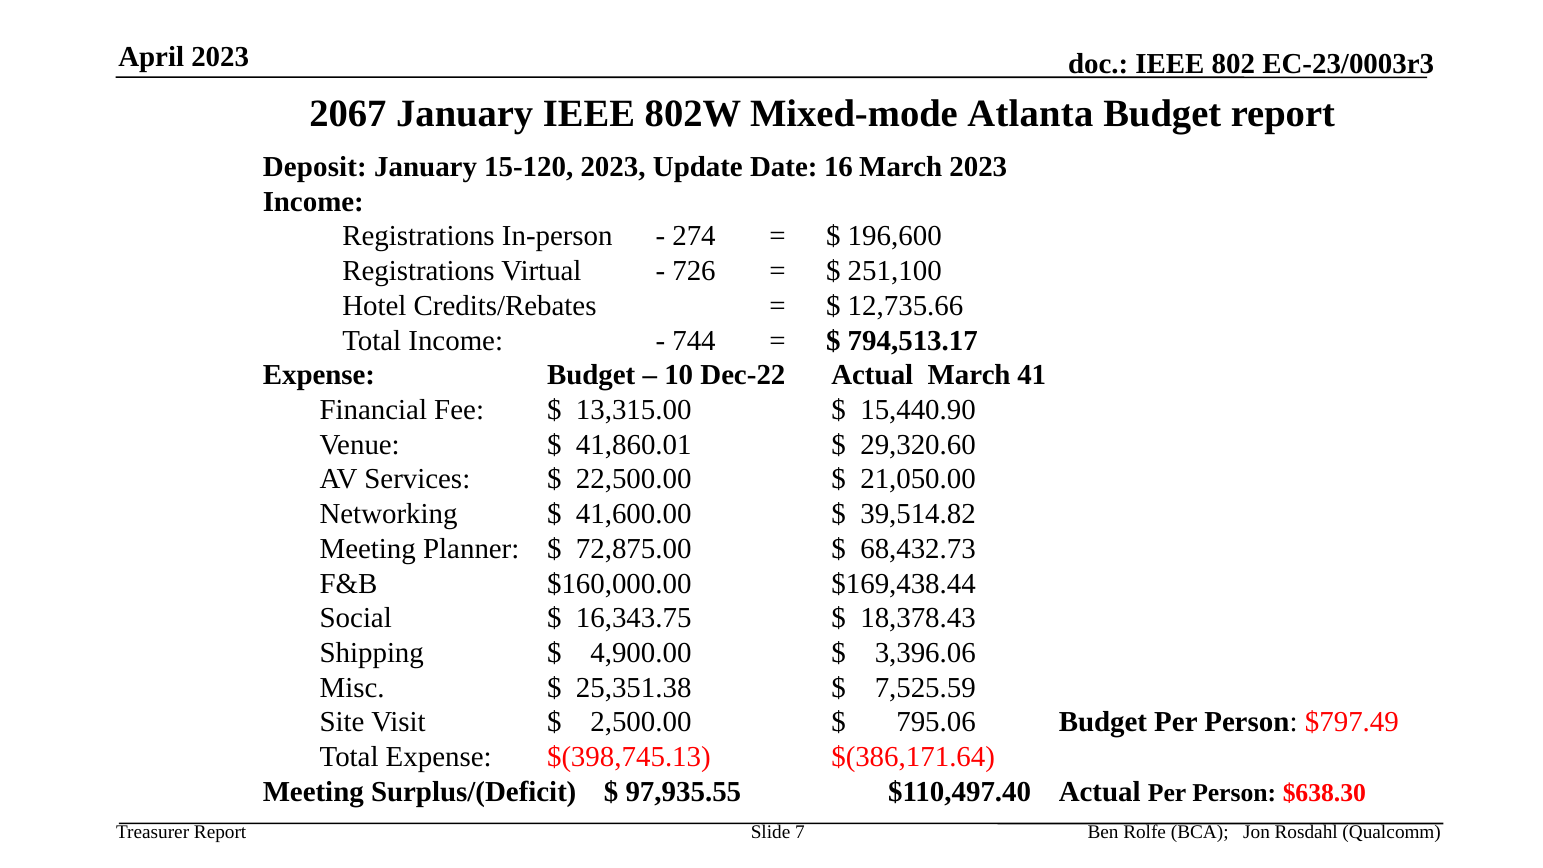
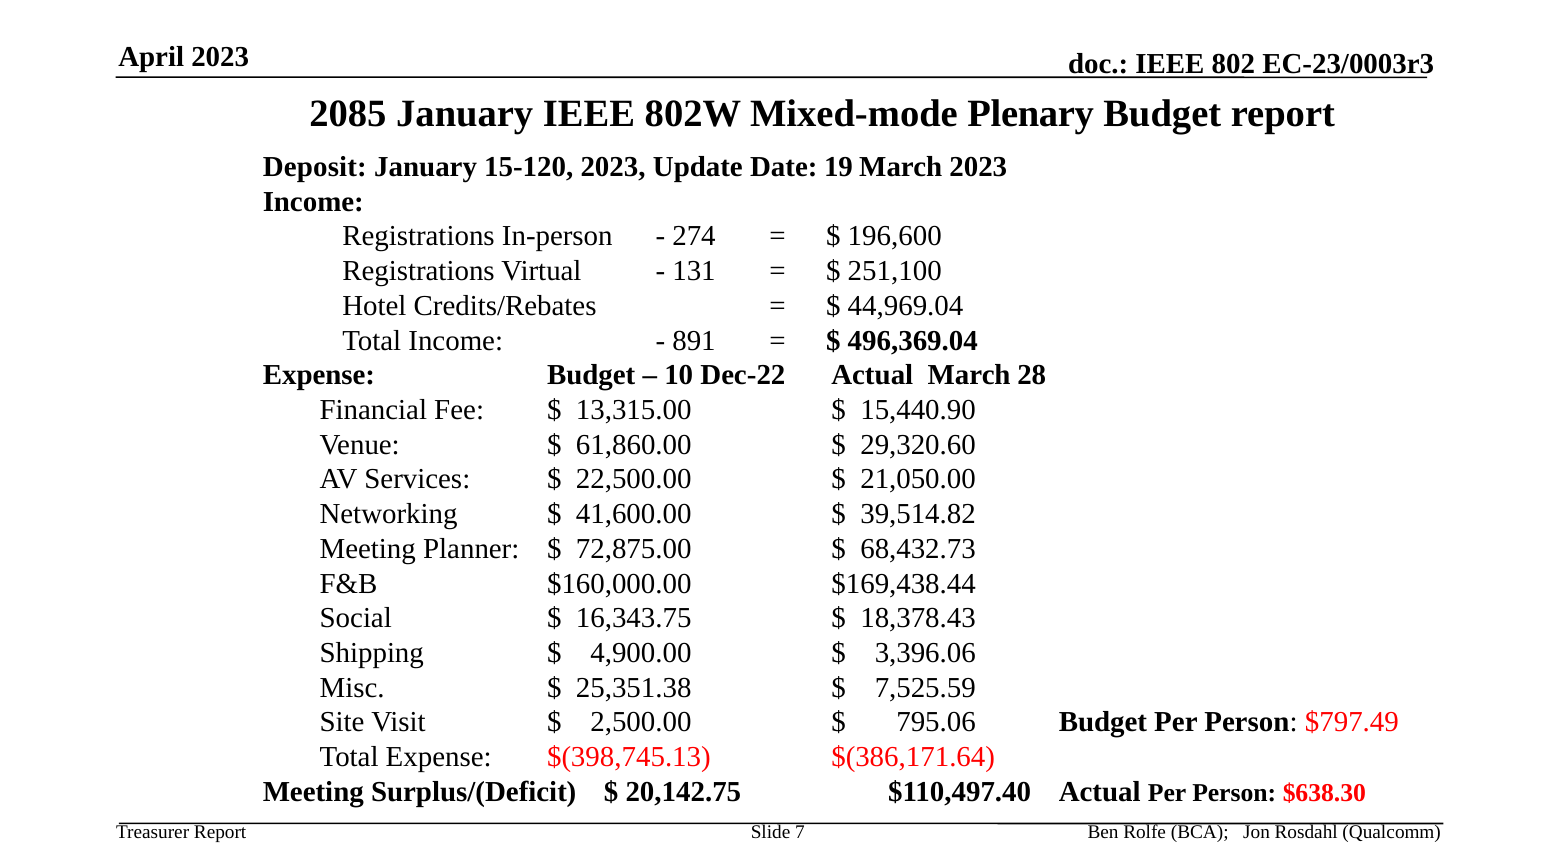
2067: 2067 -> 2085 (348, 113)
Atlanta: Atlanta -> Plenary (1031, 113)
16: 16 -> 19 (839, 167)
726: 726 -> 131 (694, 271)
12,735.66: 12,735.66 -> 44,969.04 (906, 306)
744: 744 -> 891 (694, 340)
794,513.17: 794,513.17 -> 496,369.04 (913, 340)
41: 41 -> 28 (1032, 375)
41,860.01: 41,860.01 -> 61,860.00 (634, 445)
97,935.55: 97,935.55 -> 20,142.75 (683, 792)
